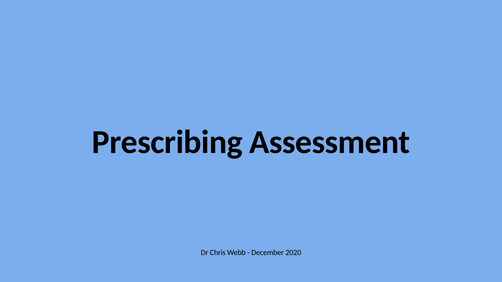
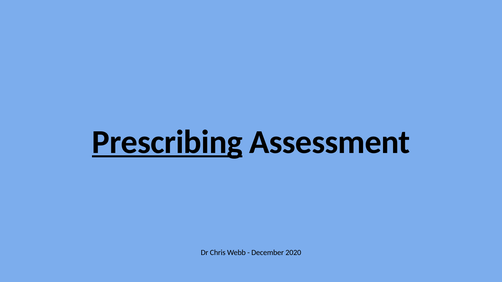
Prescribing underline: none -> present (167, 142)
